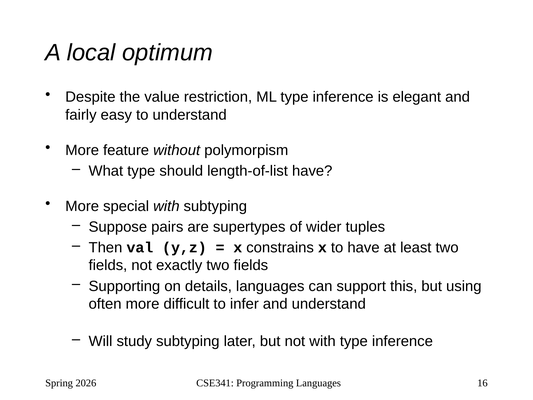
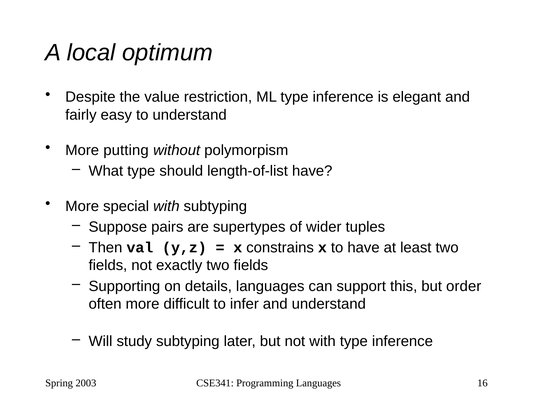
feature: feature -> putting (126, 150)
using: using -> order (464, 286)
2026: 2026 -> 2003 (86, 383)
